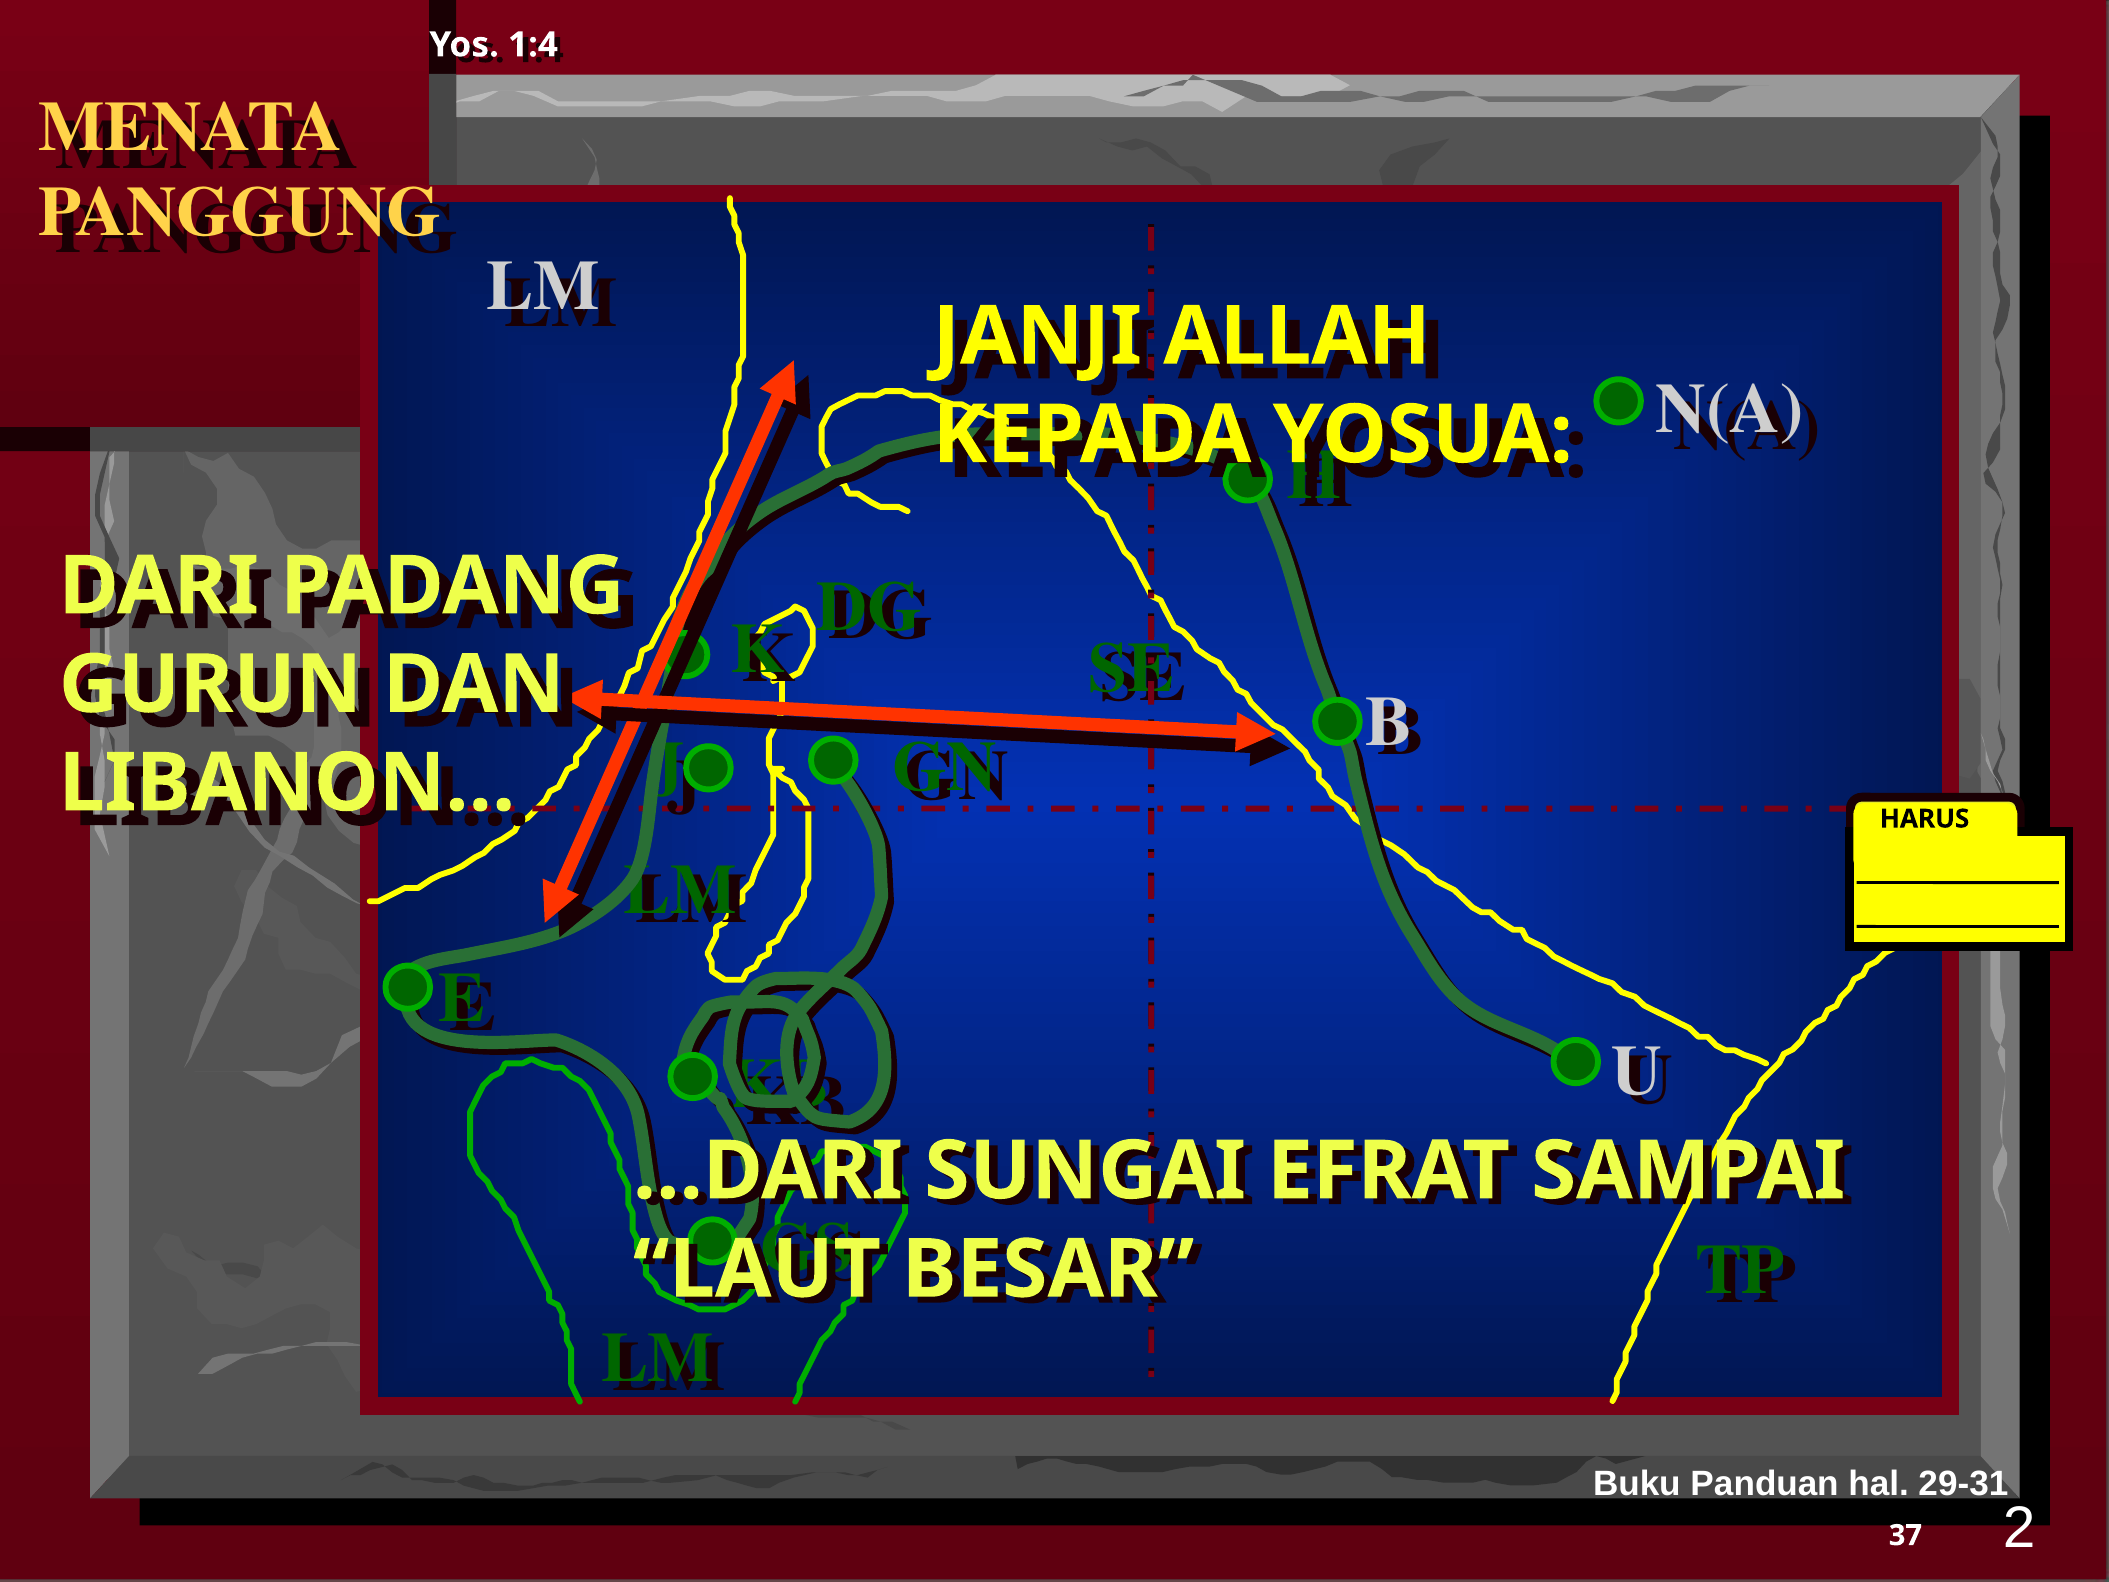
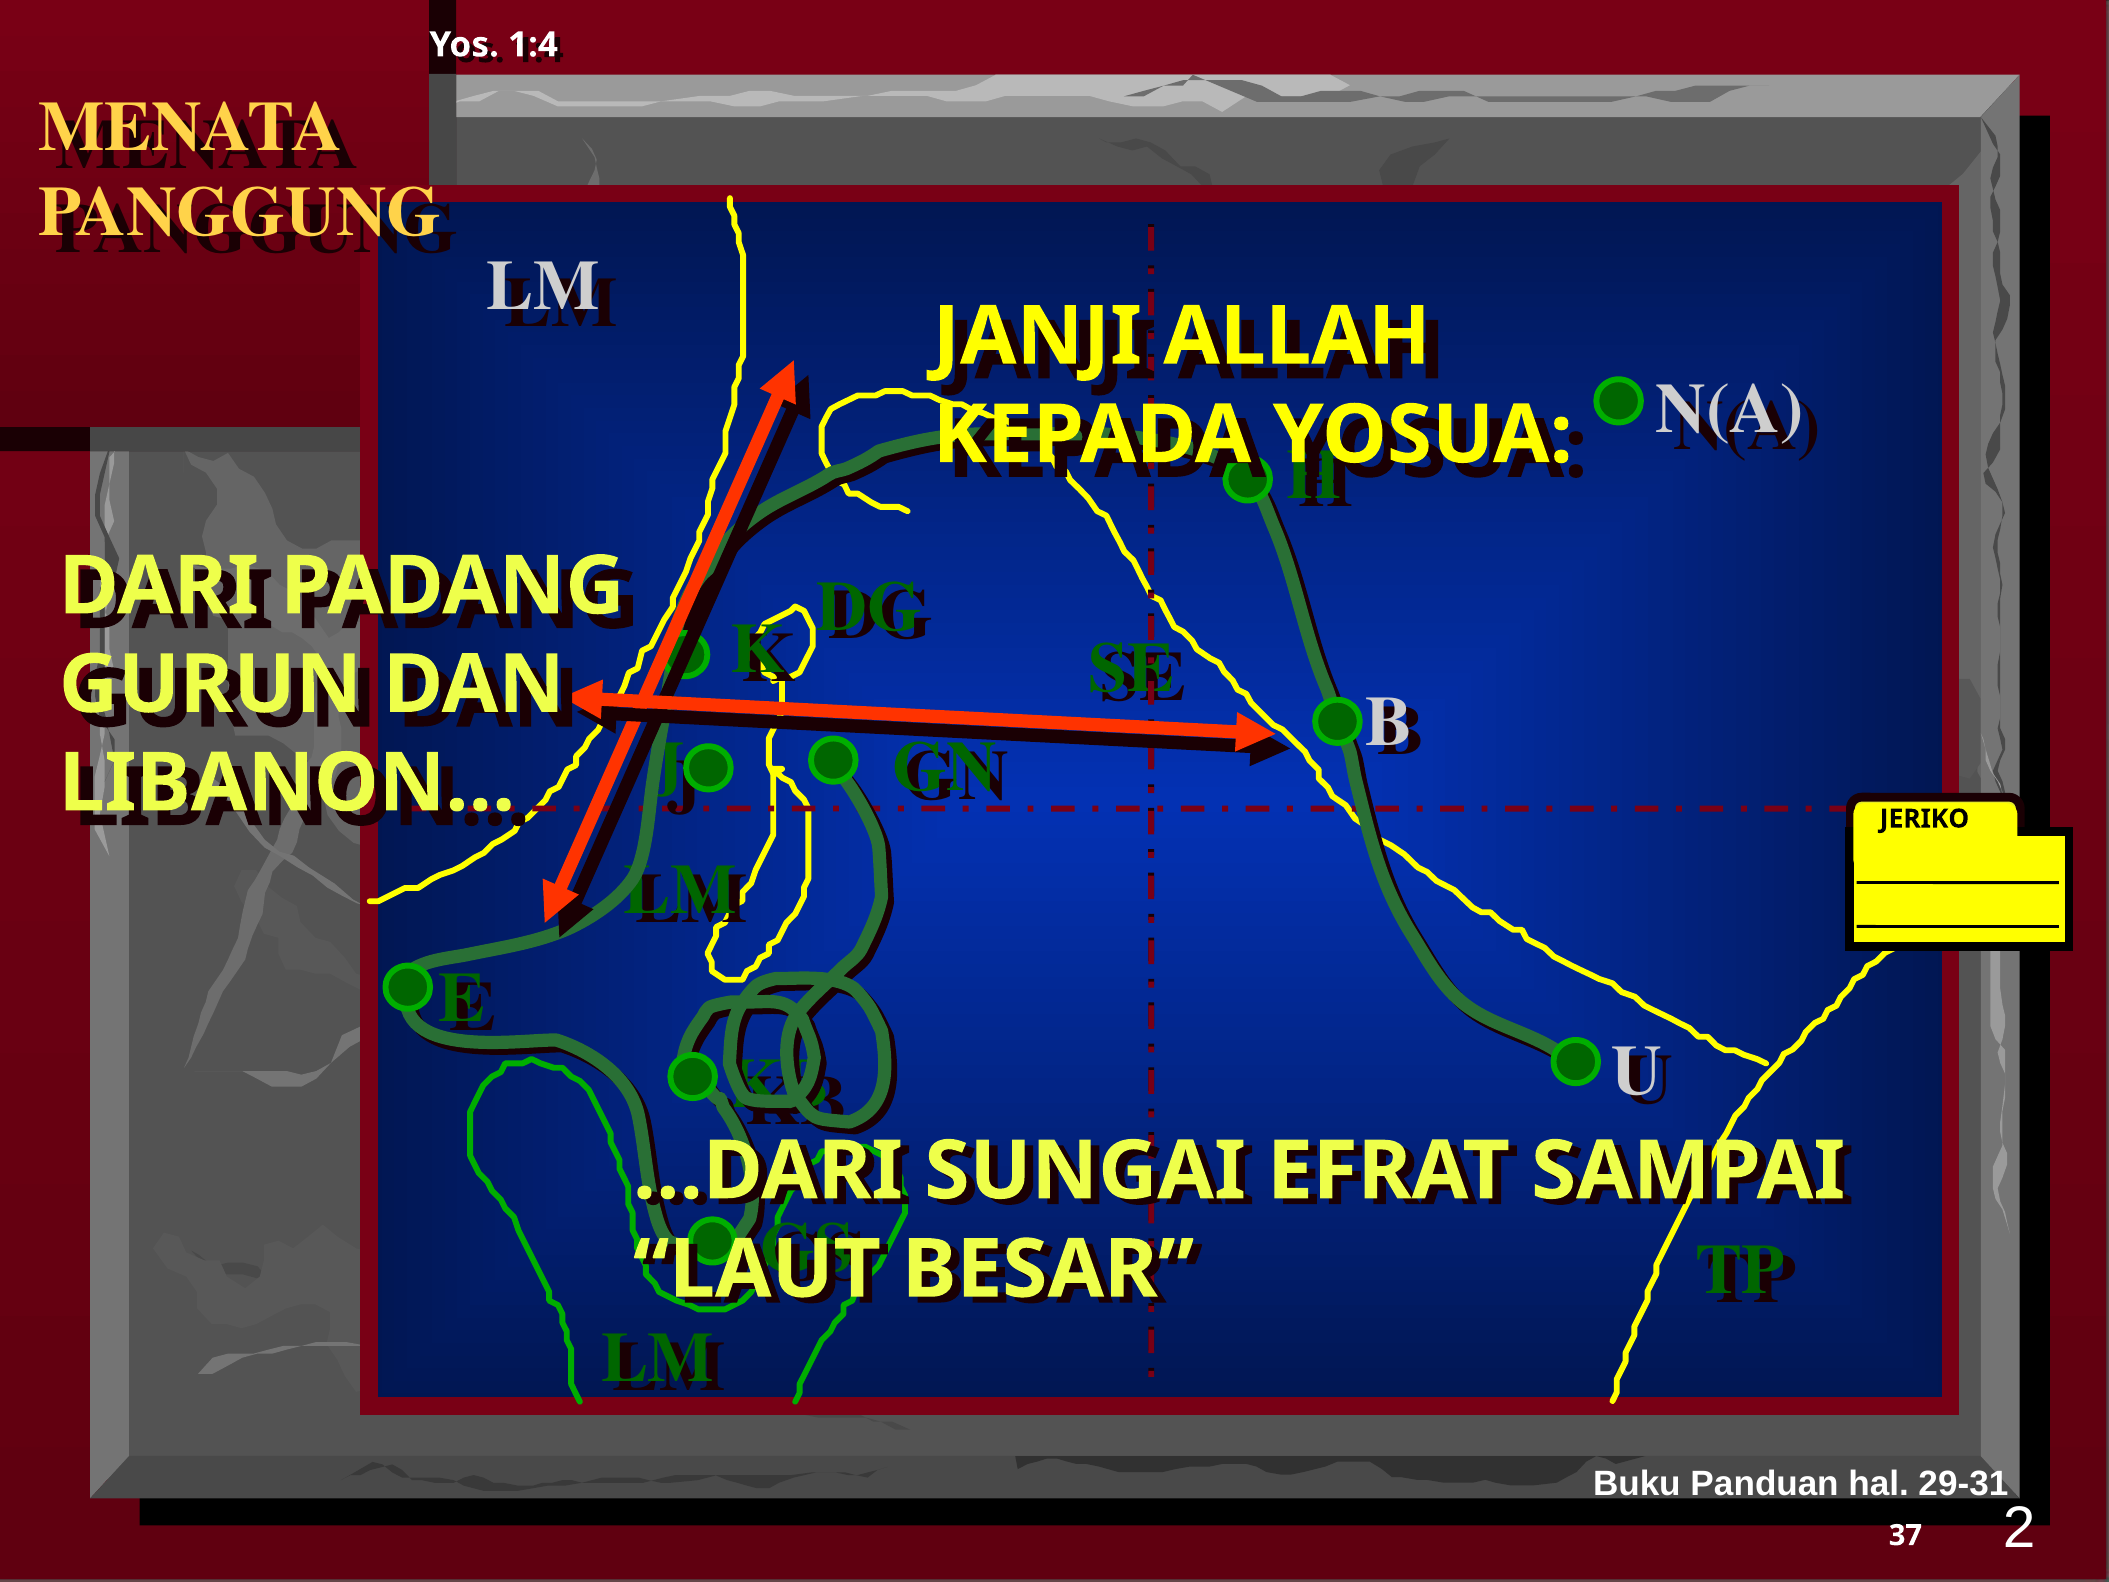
HARUS: HARUS -> JERIKO (1925, 819)
